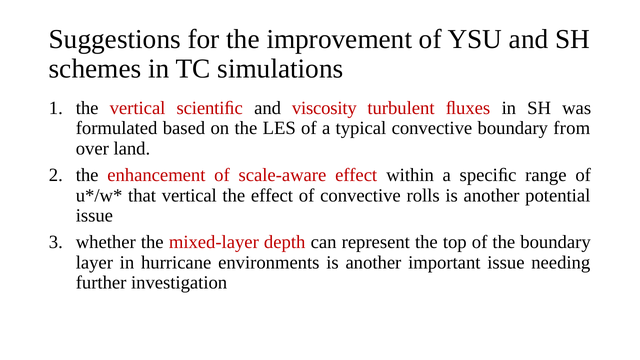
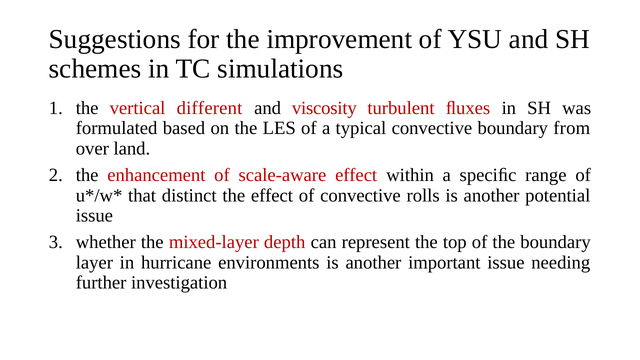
scientiﬁc: scientiﬁc -> different (210, 108)
that vertical: vertical -> distinct (189, 195)
